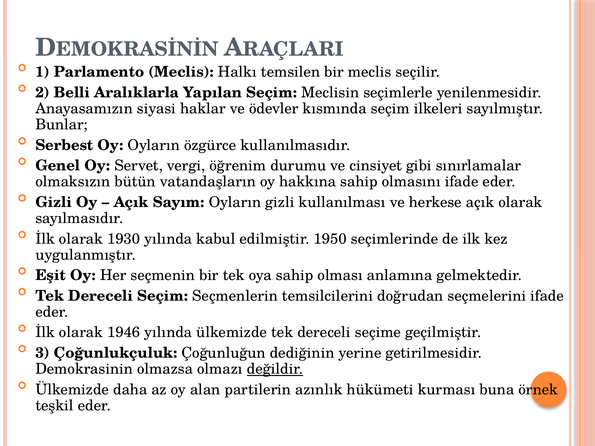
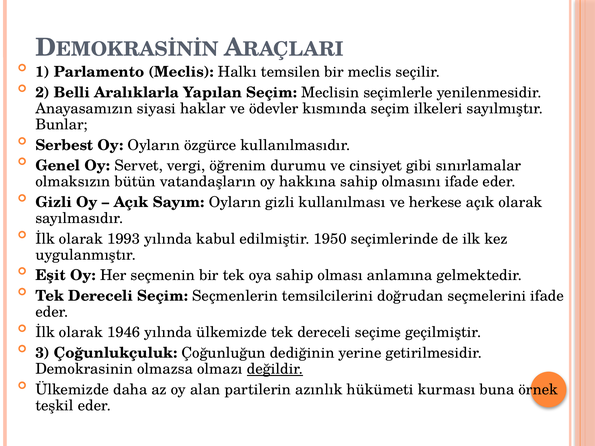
1930: 1930 -> 1993 (124, 239)
